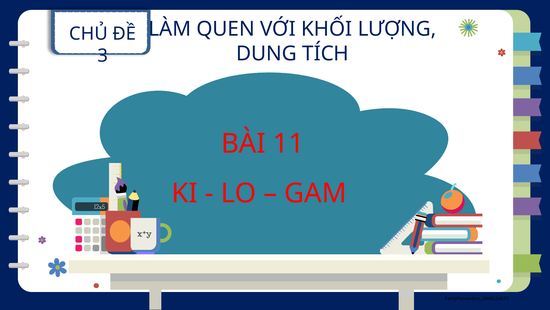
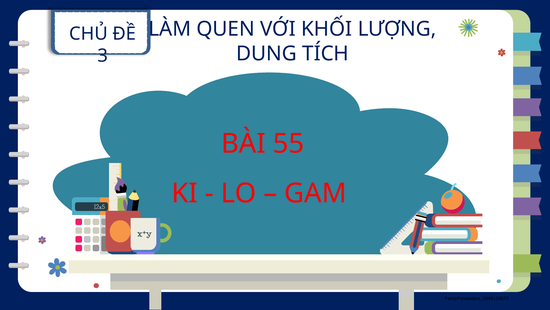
11: 11 -> 55 (289, 144)
